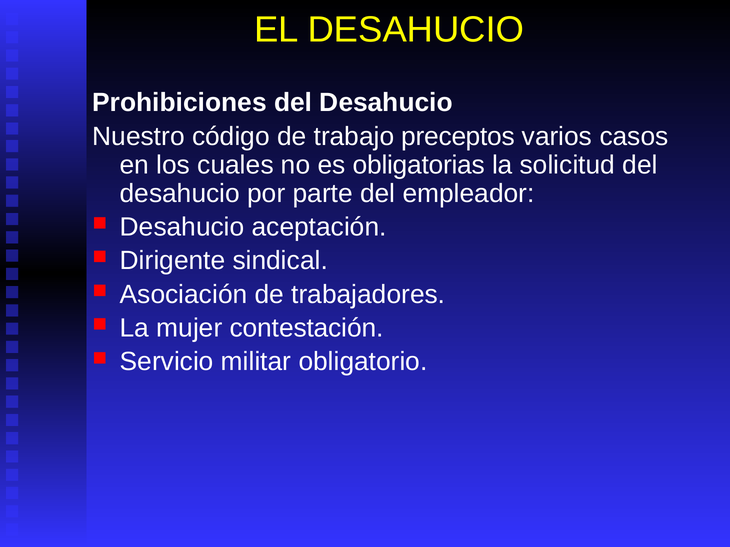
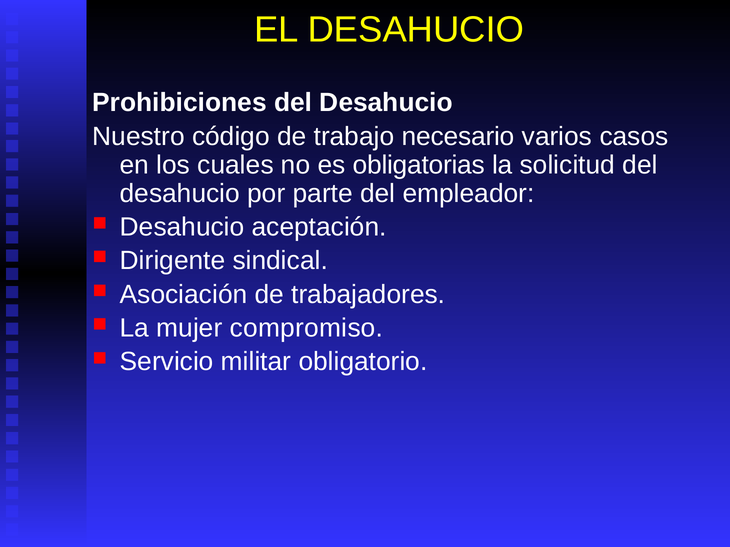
preceptos: preceptos -> necesario (458, 137)
contestación: contestación -> compromiso (306, 328)
